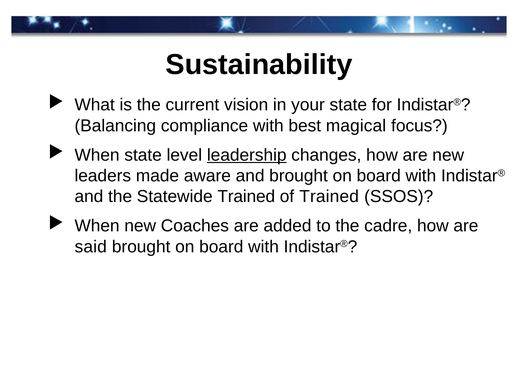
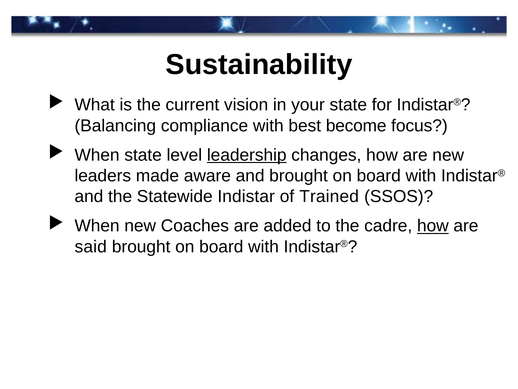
magical: magical -> become (356, 126)
Statewide Trained: Trained -> Indistar (246, 196)
how underline: none -> present (433, 226)
